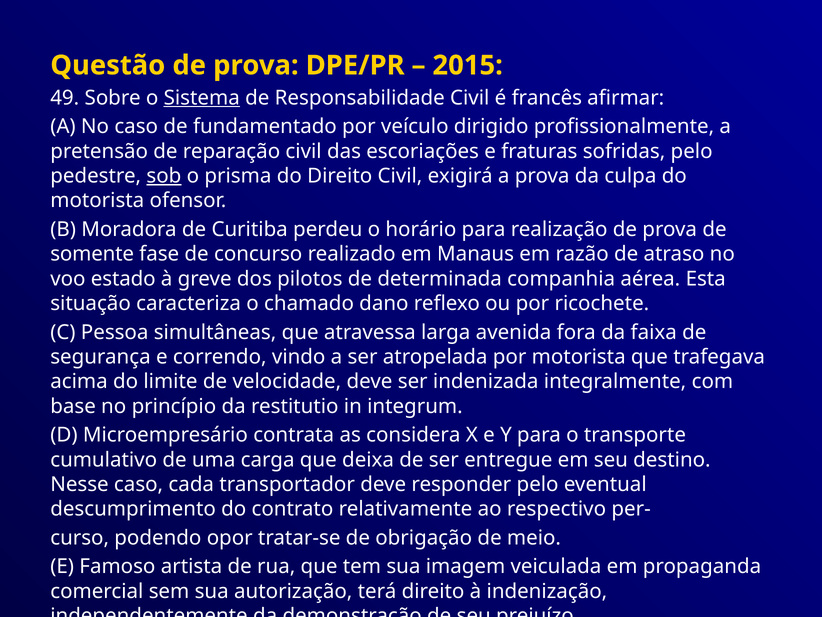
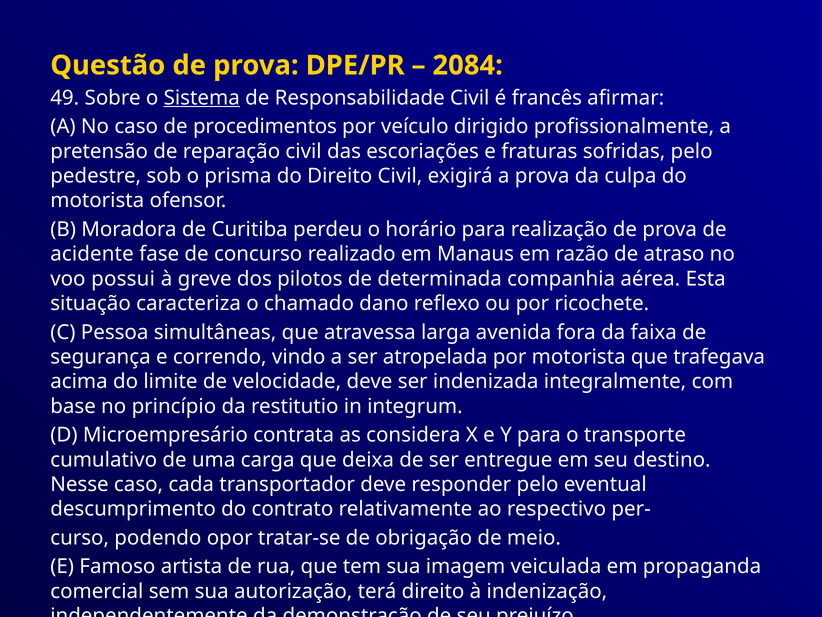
2015: 2015 -> 2084 (468, 65)
fundamentado: fundamentado -> procedimentos (265, 126)
sob underline: present -> none (164, 176)
somente: somente -> acidente (92, 254)
estado: estado -> possui (123, 279)
